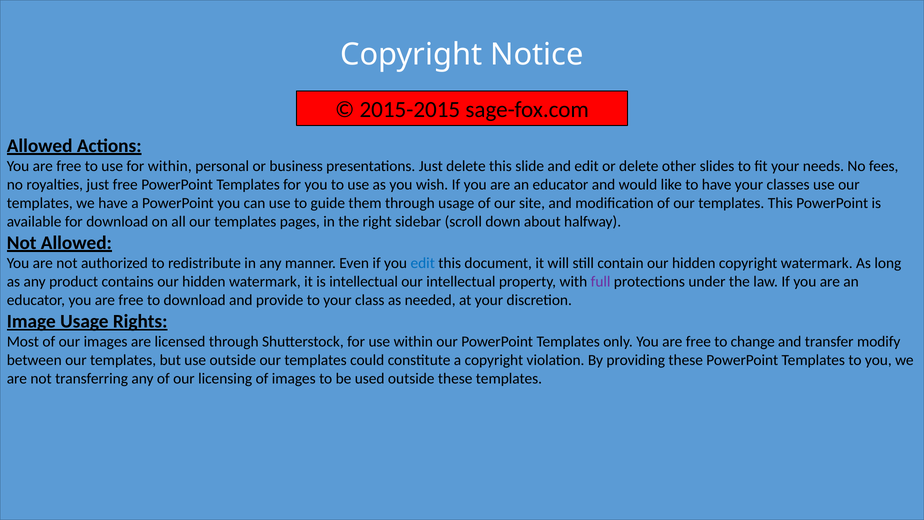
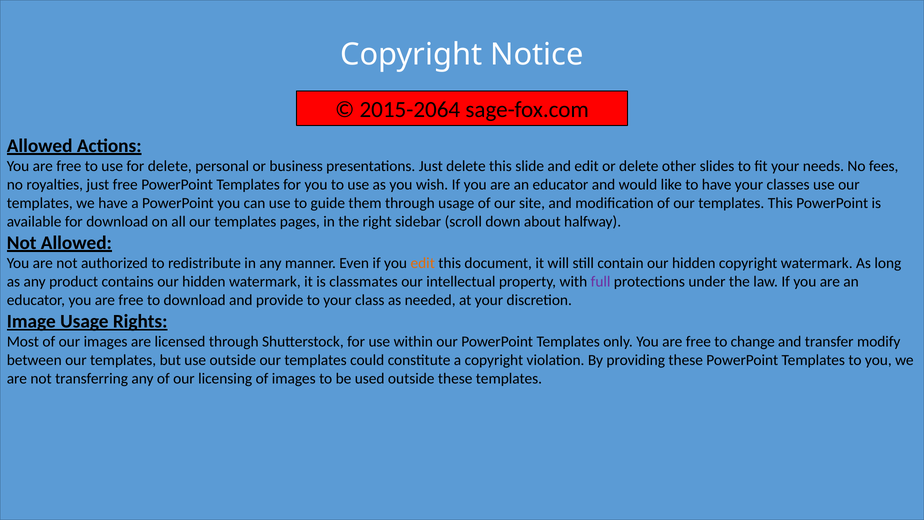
2015-2015: 2015-2015 -> 2015-2064 (410, 110)
for within: within -> delete (170, 166)
edit colour: blue -> orange (423, 263)
is intellectual: intellectual -> classmates (364, 282)
